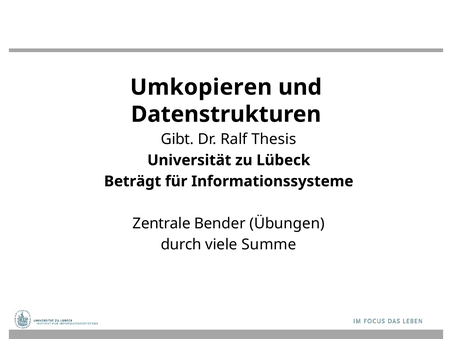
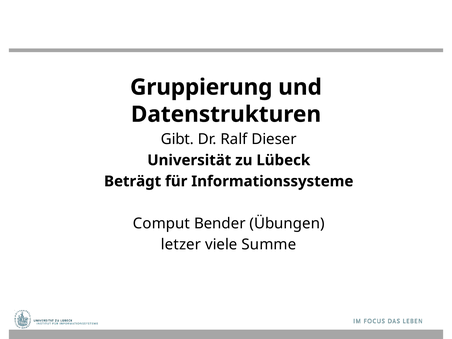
Umkopieren: Umkopieren -> Gruppierung (201, 87)
Thesis: Thesis -> Dieser (274, 139)
Zentrale: Zentrale -> Comput (161, 223)
durch: durch -> letzer (181, 245)
